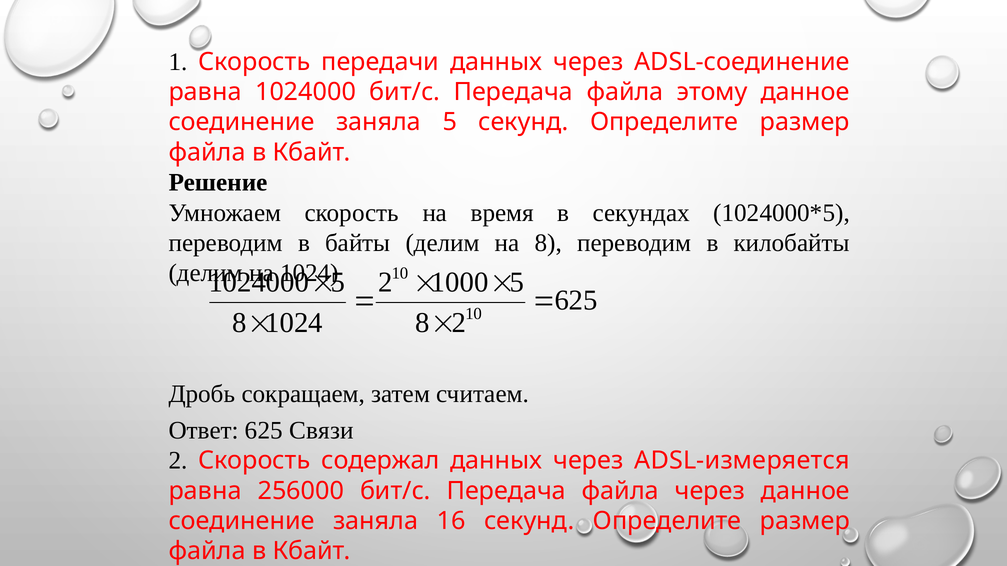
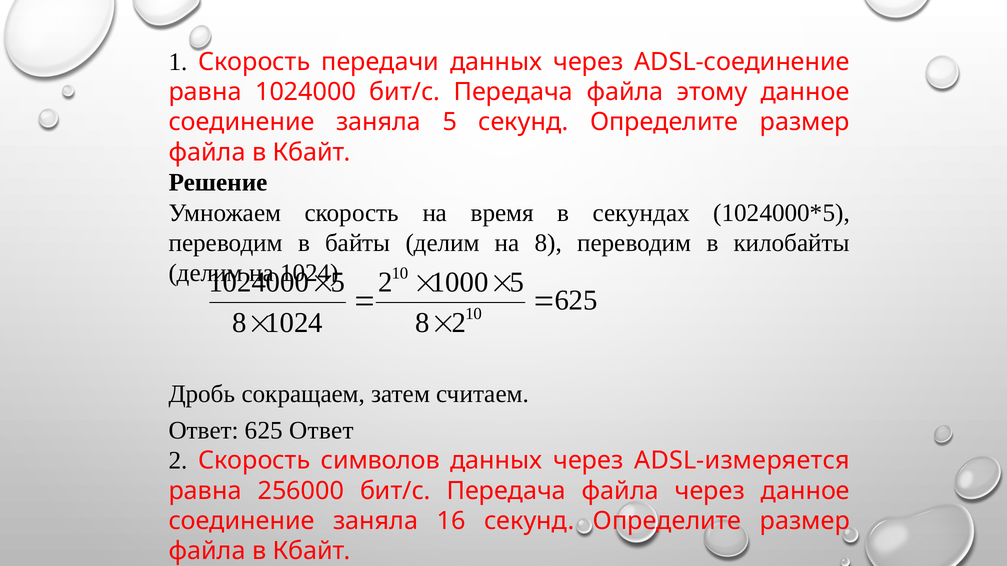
625 Связи: Связи -> Ответ (322, 431)
содержал: содержал -> символов (380, 461)
